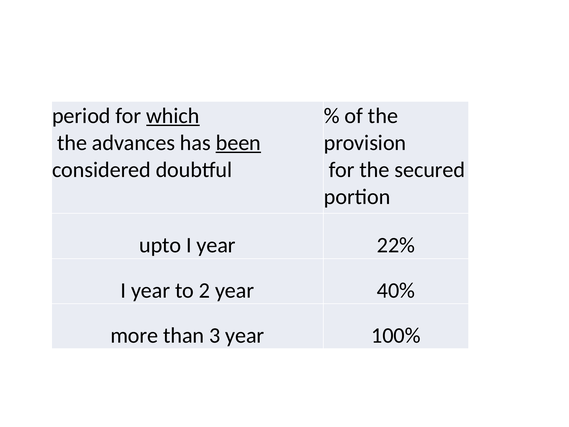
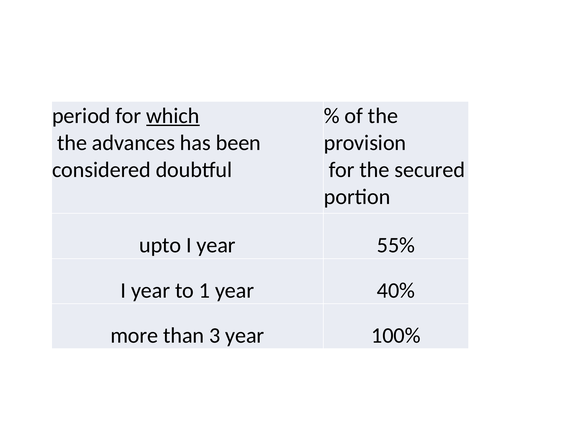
been underline: present -> none (238, 143)
22%: 22% -> 55% (396, 245)
2: 2 -> 1 (205, 290)
